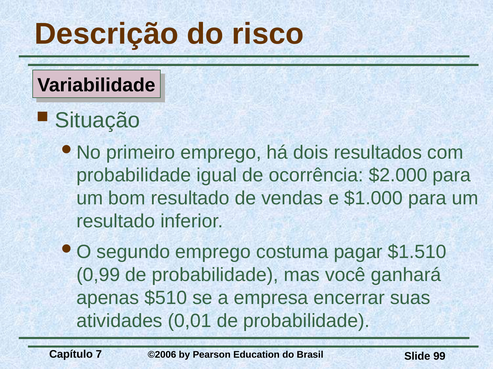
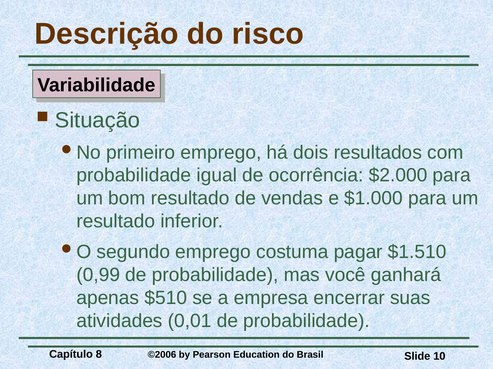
7: 7 -> 8 (99, 355)
99: 99 -> 10 (439, 357)
